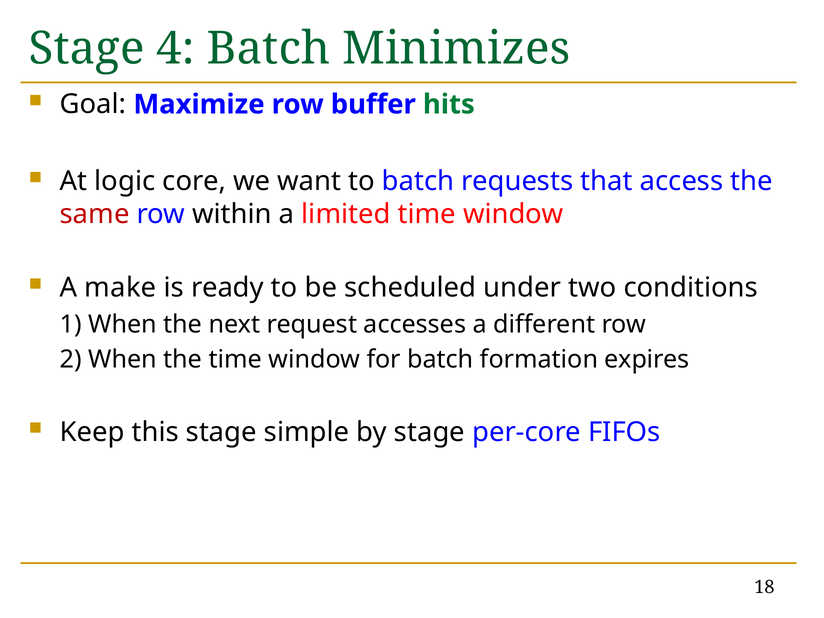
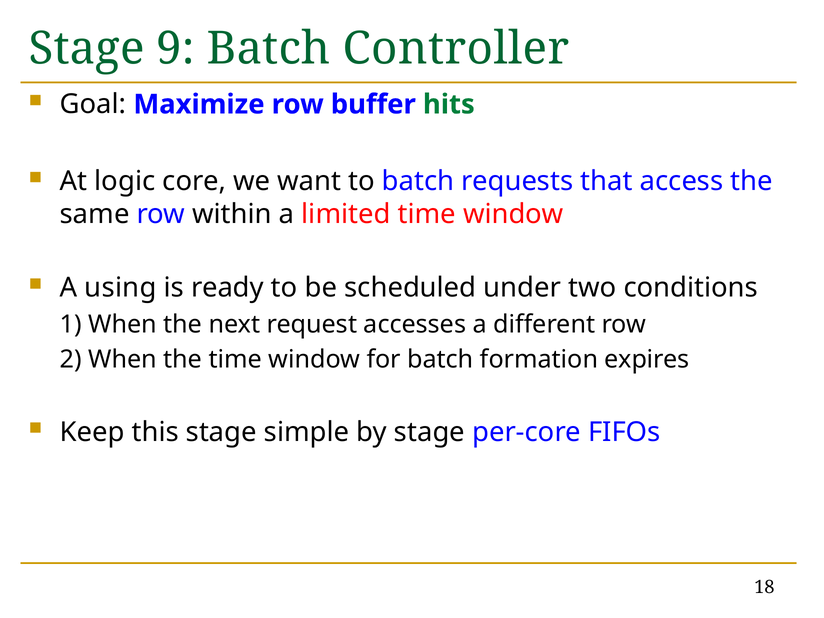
4: 4 -> 9 (176, 49)
Minimizes: Minimizes -> Controller (456, 49)
same colour: red -> black (95, 214)
make: make -> using (120, 288)
